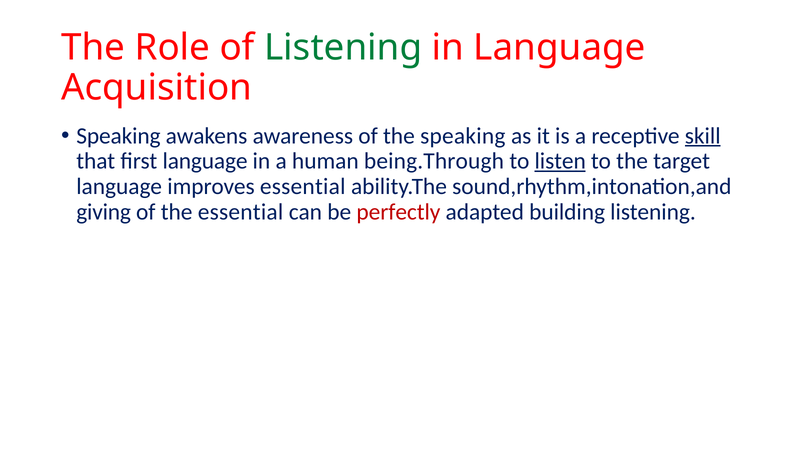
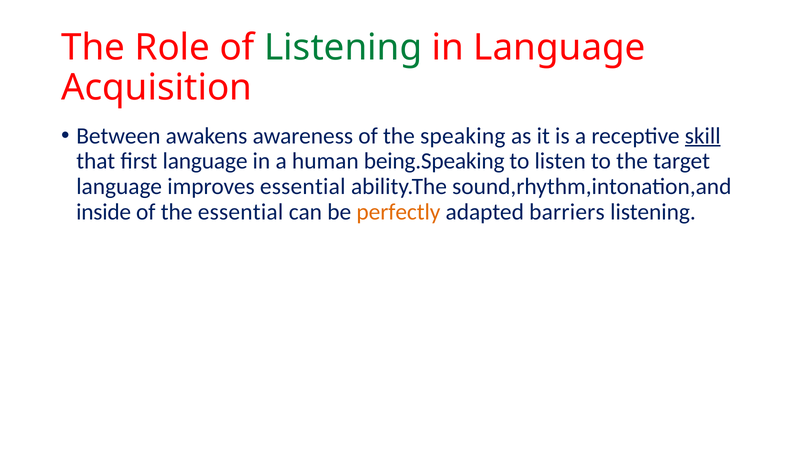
Speaking: Speaking -> Between (118, 136)
being.Through: being.Through -> being.Speaking (434, 161)
listen underline: present -> none (560, 161)
giving: giving -> inside (104, 212)
perfectly colour: red -> orange (398, 212)
building: building -> barriers (567, 212)
